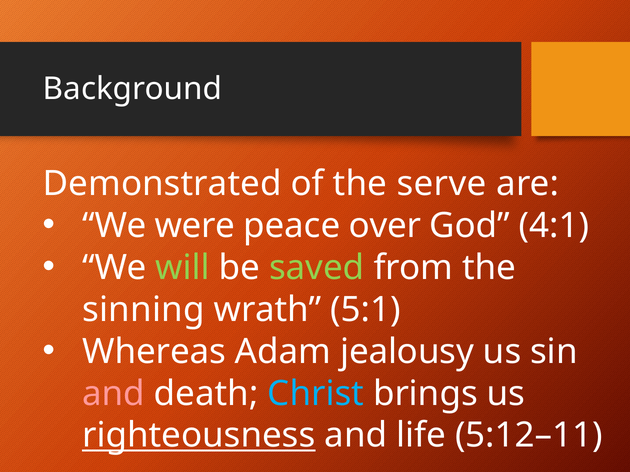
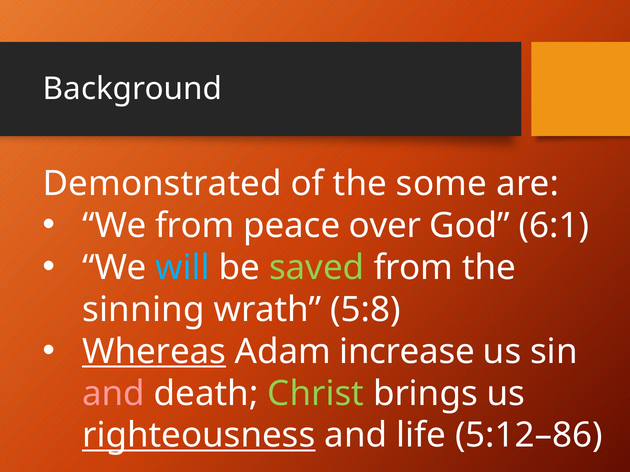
serve: serve -> some (442, 184)
We were: were -> from (195, 226)
4:1: 4:1 -> 6:1 (554, 226)
will colour: light green -> light blue (183, 268)
5:1: 5:1 -> 5:8 (365, 310)
Whereas underline: none -> present (154, 352)
jealousy: jealousy -> increase (407, 352)
Christ colour: light blue -> light green (316, 394)
5:12–11: 5:12–11 -> 5:12–86 (529, 436)
